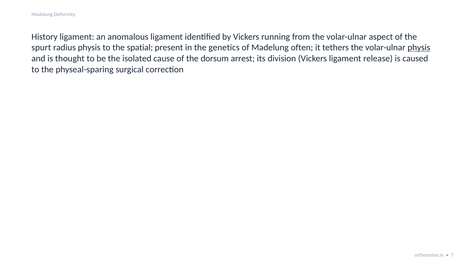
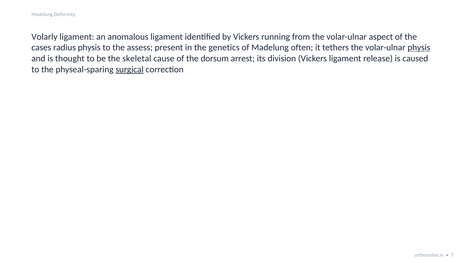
History: History -> Volarly (44, 37)
spurt: spurt -> cases (41, 48)
spatial: spatial -> assess (140, 48)
isolated: isolated -> skeletal (137, 59)
surgical underline: none -> present (130, 69)
